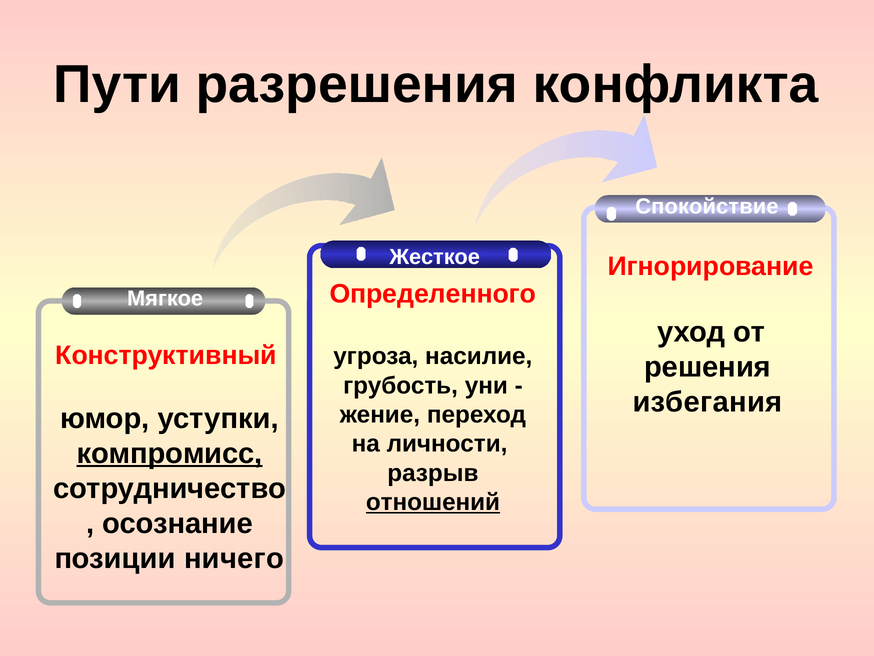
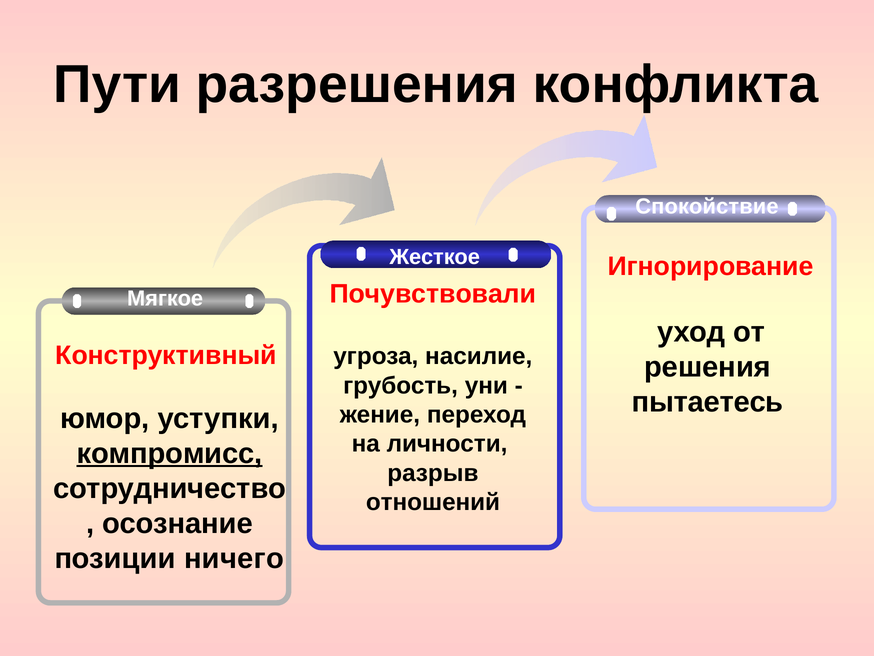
Определенного: Определенного -> Почувствовали (433, 294)
избегания: избегания -> пытаетесь (708, 402)
отношений underline: present -> none (433, 502)
